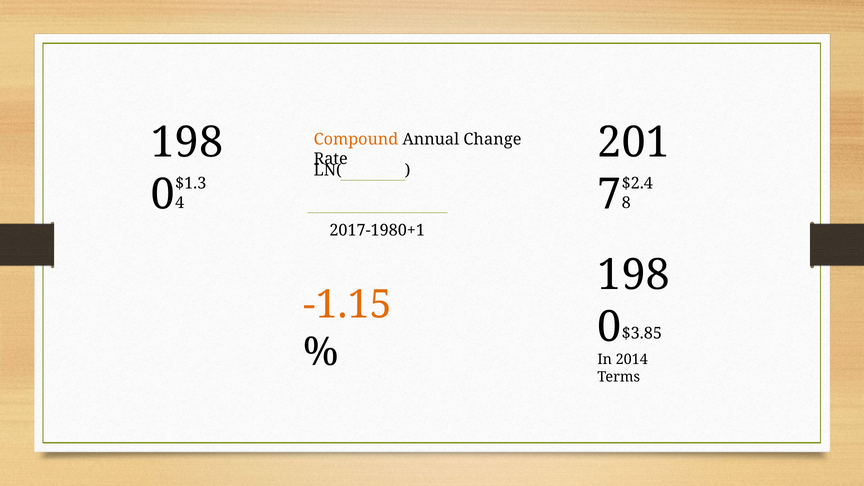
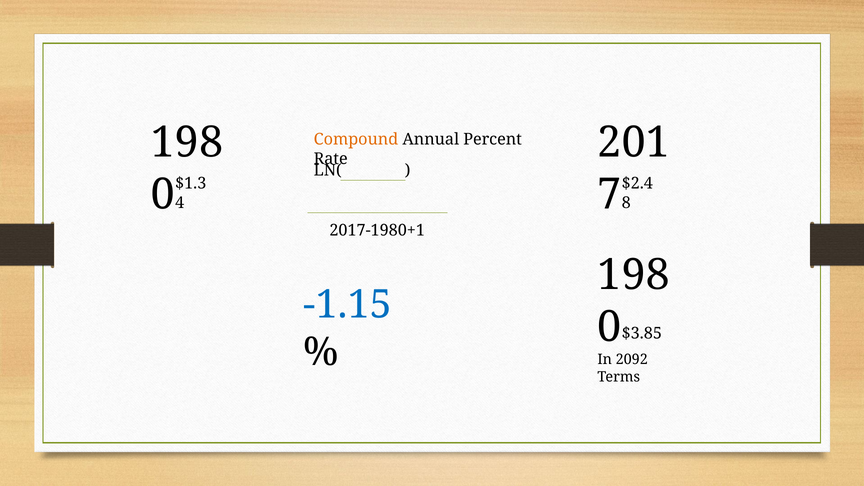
Change: Change -> Percent (493, 139)
-1.15 colour: orange -> blue (348, 305)
2014: 2014 -> 2092 (632, 359)
